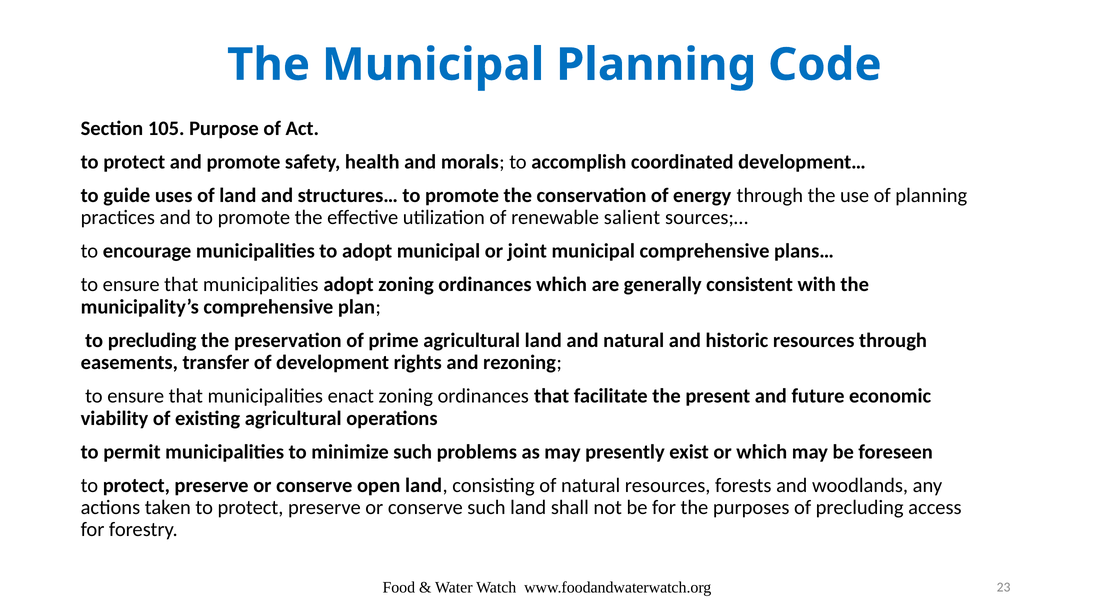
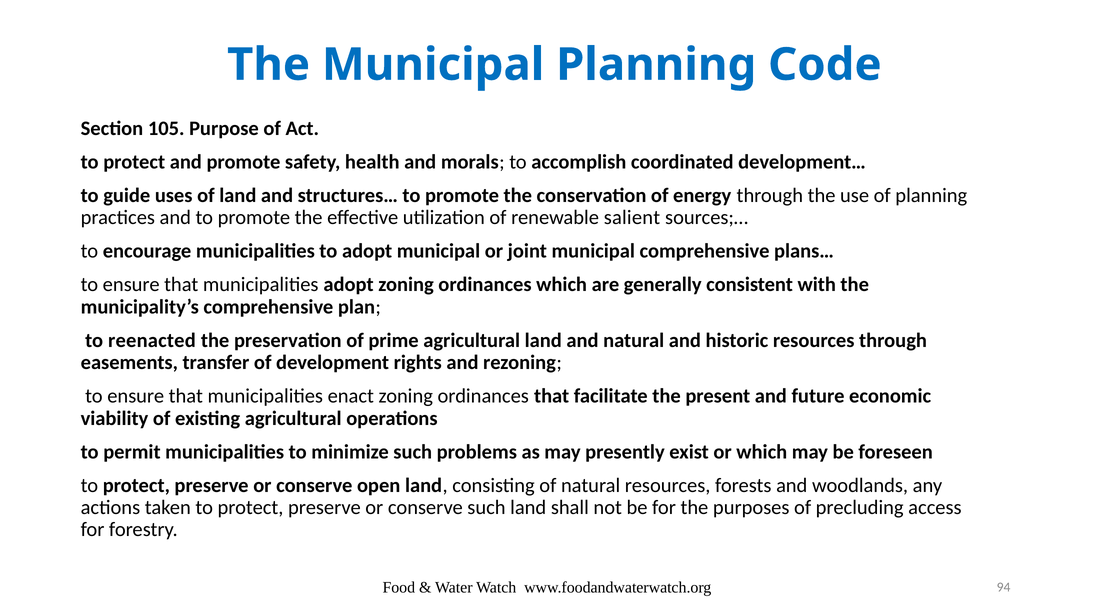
to precluding: precluding -> reenacted (152, 341)
23: 23 -> 94 (1004, 588)
